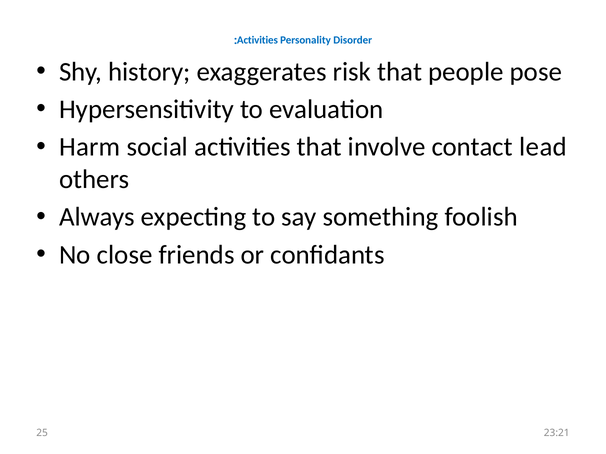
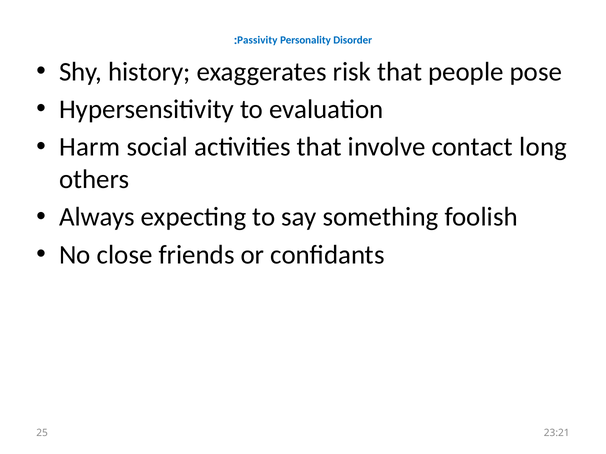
Activities: Activities -> Passivity (257, 40)
lead: lead -> long (543, 147)
